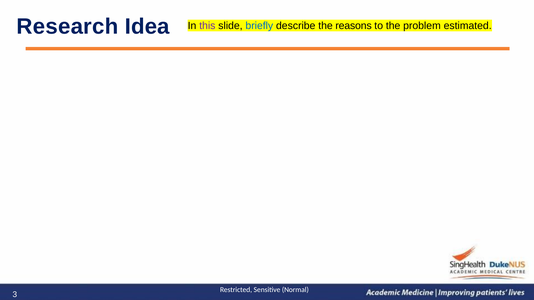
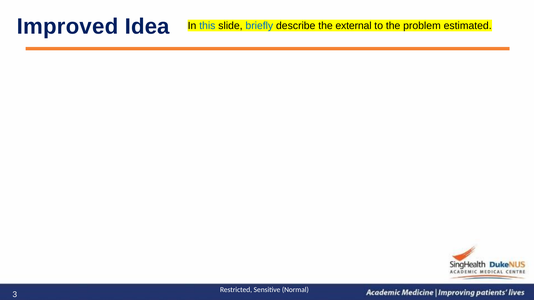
Research: Research -> Improved (67, 27)
this colour: purple -> blue (207, 26)
reasons: reasons -> external (354, 26)
